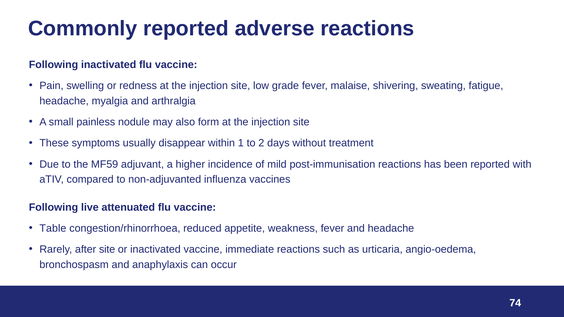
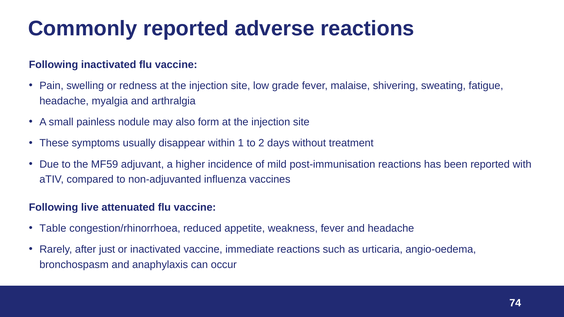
after site: site -> just (107, 250)
